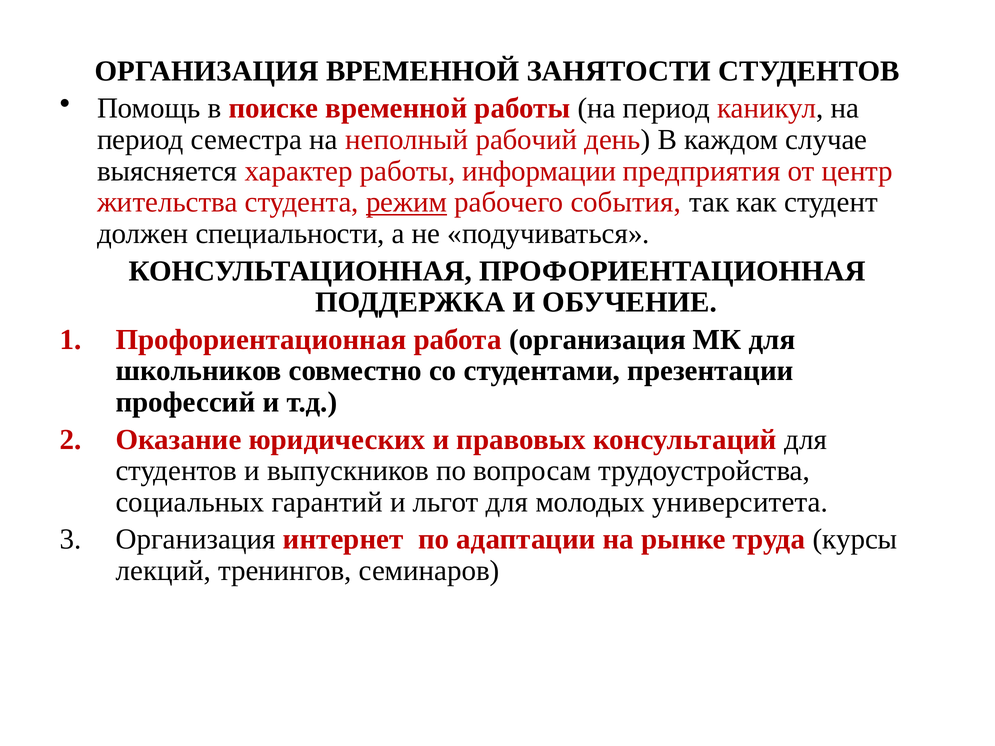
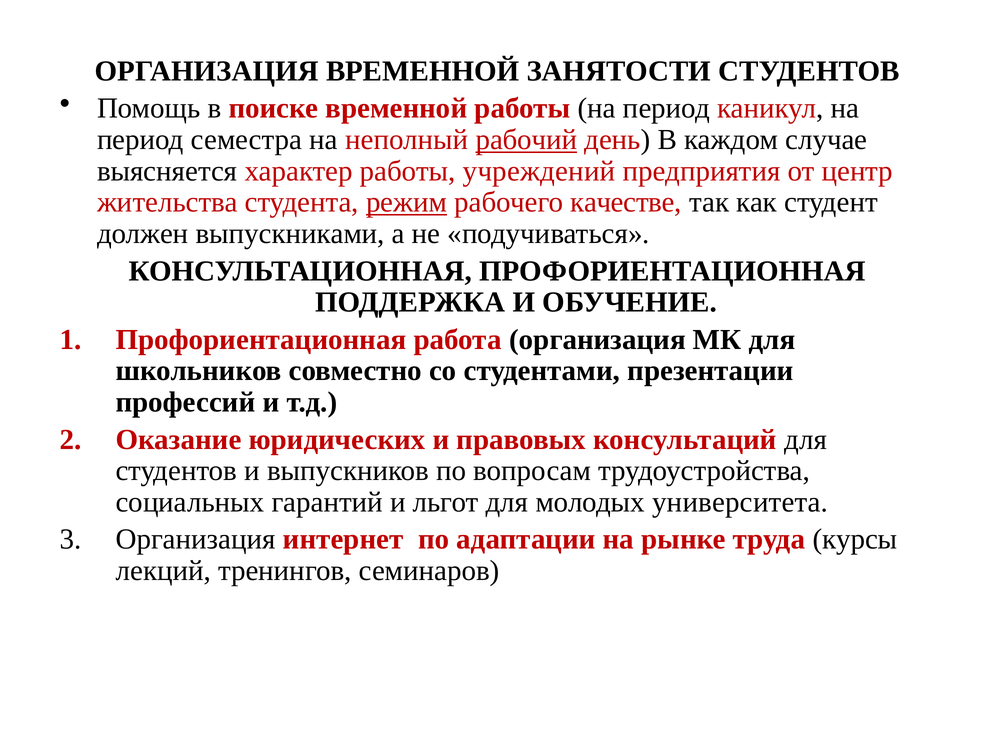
рабочий underline: none -> present (526, 140)
информации: информации -> учреждений (539, 171)
события: события -> качестве (626, 202)
специальности: специальности -> выпускниками (290, 234)
